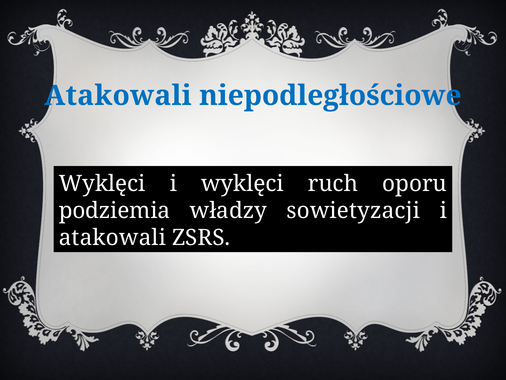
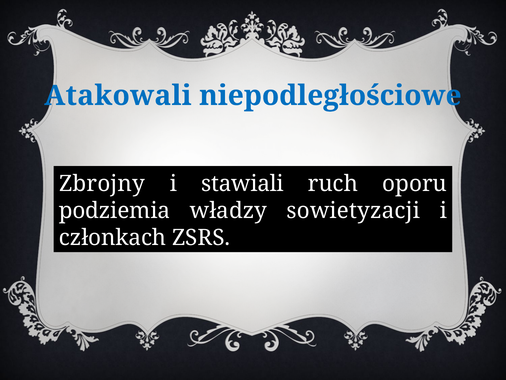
Wyklęci: Wyklęci -> Zbrojny (102, 183)
i wyklęci: wyklęci -> stawiali (243, 183)
atakowali: atakowali -> członkach (112, 237)
